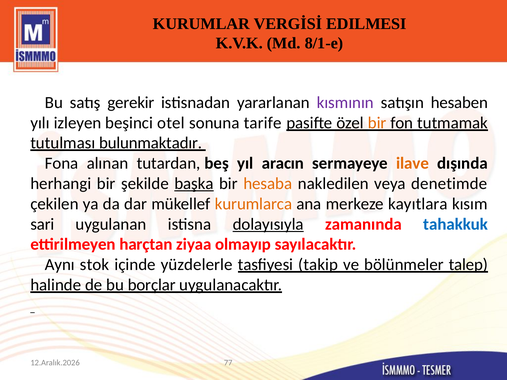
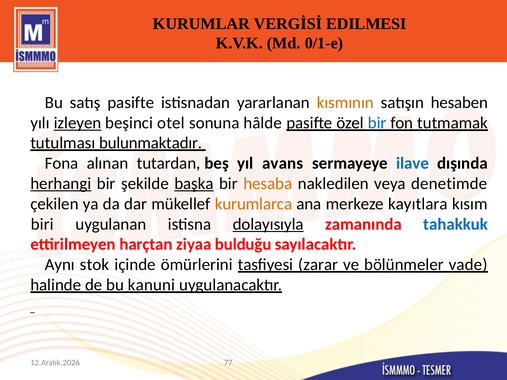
8/1-e: 8/1-e -> 0/1-e (324, 43)
satış gerekir: gerekir -> pasifte (131, 103)
kısmının colour: purple -> orange (345, 103)
izleyen underline: none -> present (77, 123)
tarife: tarife -> hâlde (263, 123)
bir colour: orange -> blue (377, 123)
aracın: aracın -> avans (283, 163)
ilave colour: orange -> blue (412, 163)
herhangi underline: none -> present (61, 184)
sari: sari -> biri (42, 224)
olmayıp: olmayıp -> bulduğu (243, 245)
yüzdelerle: yüzdelerle -> ömürlerini (197, 265)
takip: takip -> zarar (318, 265)
talep: talep -> vade (468, 265)
borçlar: borçlar -> kanuni (152, 285)
